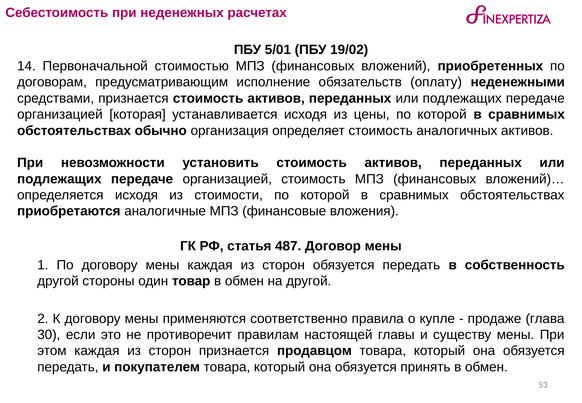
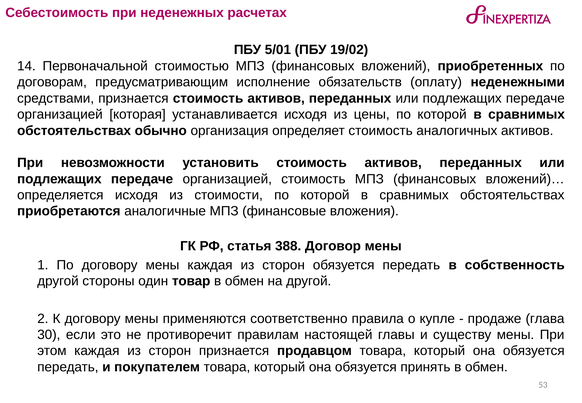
487: 487 -> 388 (288, 246)
